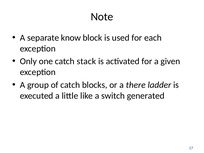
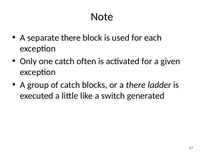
separate know: know -> there (71, 38)
stack: stack -> often (86, 61)
